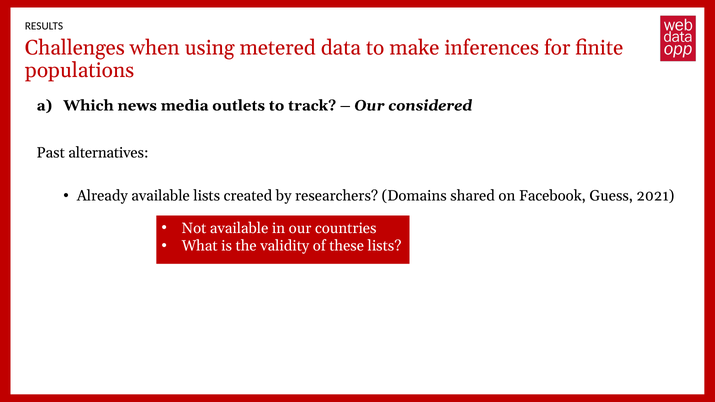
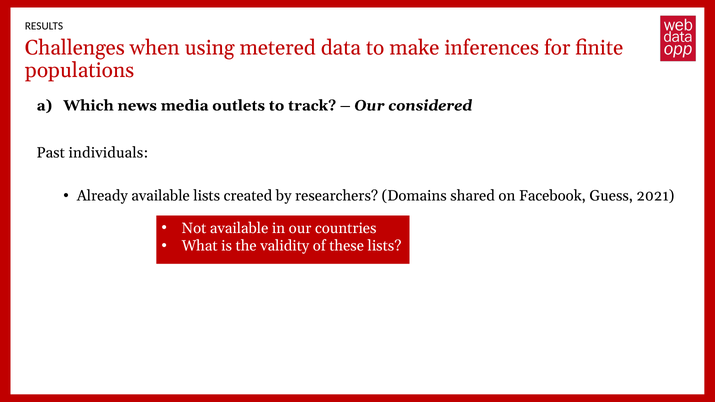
alternatives: alternatives -> individuals (108, 153)
